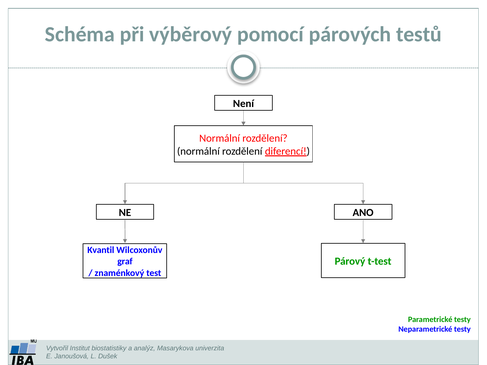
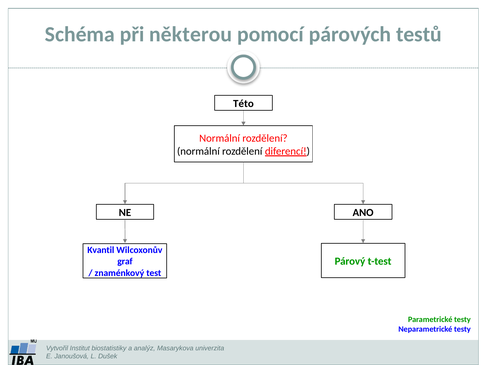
výběrový: výběrový -> některou (191, 34)
Není: Není -> Této (243, 104)
